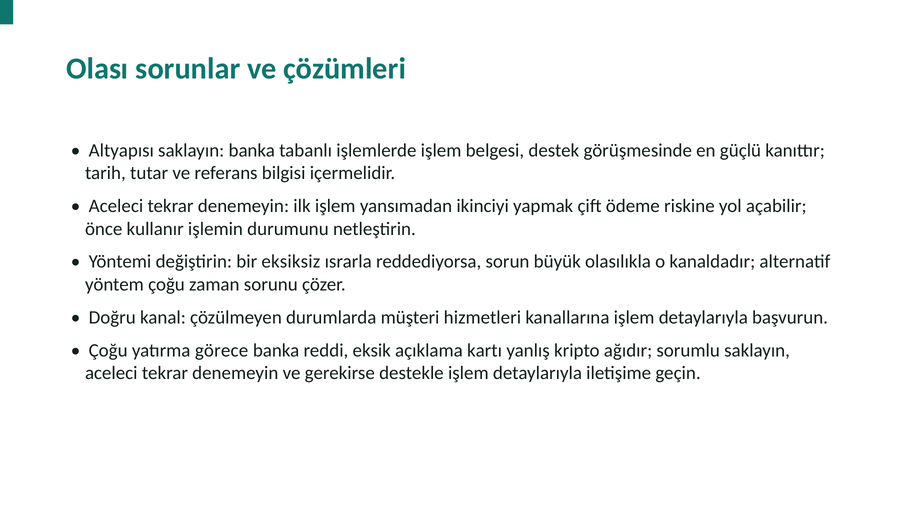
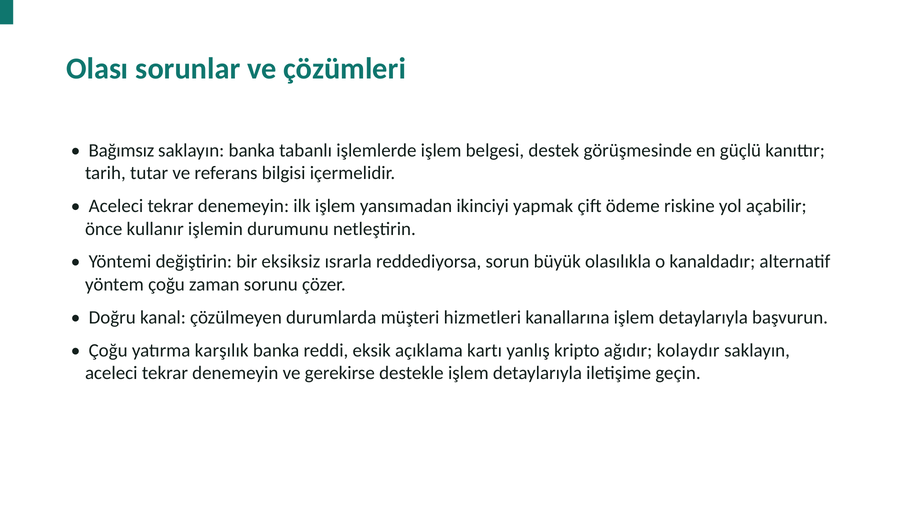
Altyapısı: Altyapısı -> Bağımsız (121, 150)
görece: görece -> karşılık (222, 350)
sorumlu: sorumlu -> kolaydır (688, 350)
